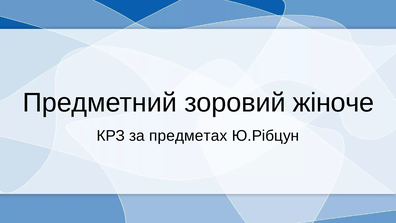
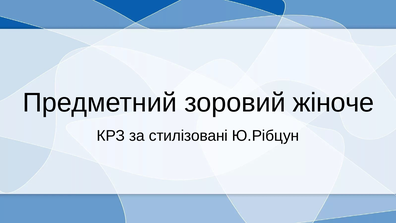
предметах: предметах -> стилізовані (188, 136)
